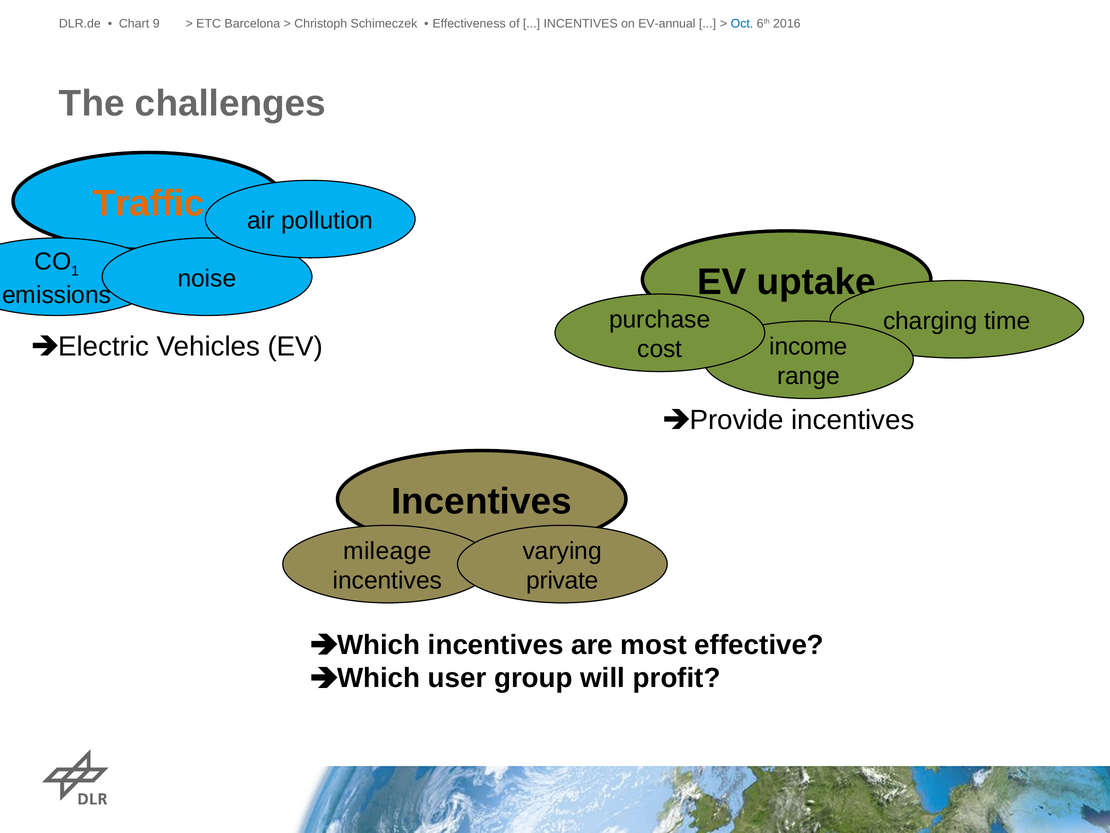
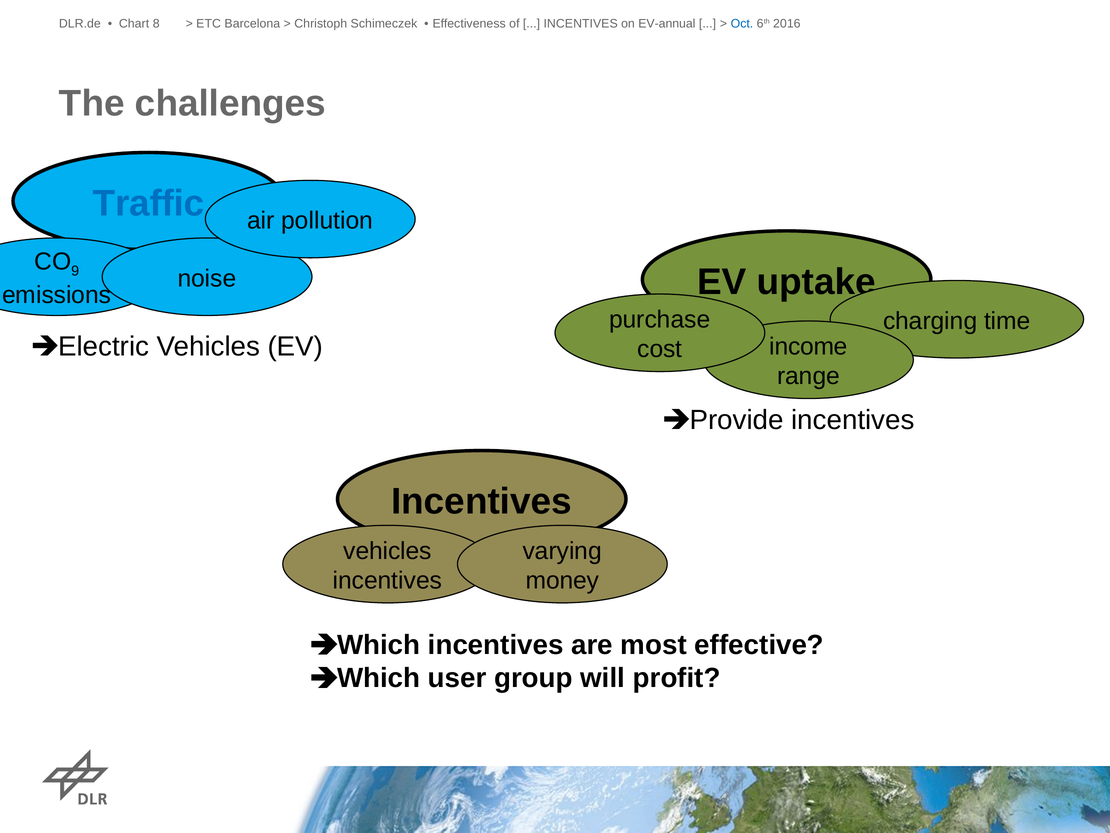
9: 9 -> 8 (156, 24)
Traffic colour: orange -> blue (149, 203)
1: 1 -> 9 (75, 271)
mileage: mileage -> vehicles (388, 551)
private: private -> money (562, 580)
